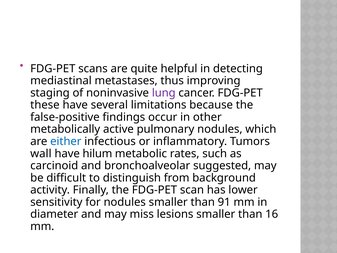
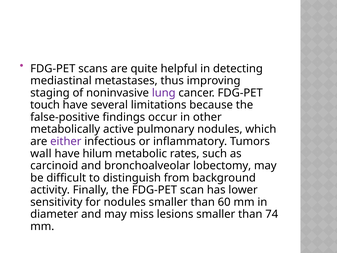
these: these -> touch (45, 105)
either colour: blue -> purple (66, 141)
suggested: suggested -> lobectomy (222, 166)
91: 91 -> 60 (224, 202)
16: 16 -> 74 (272, 214)
